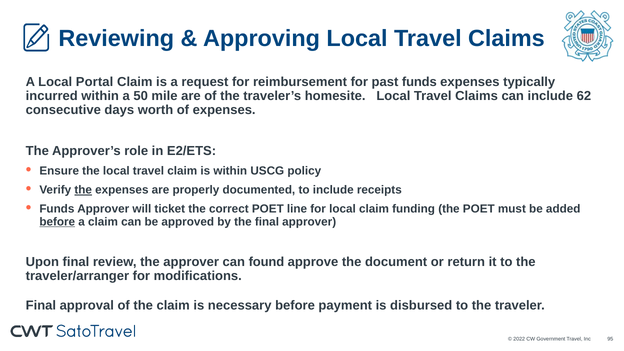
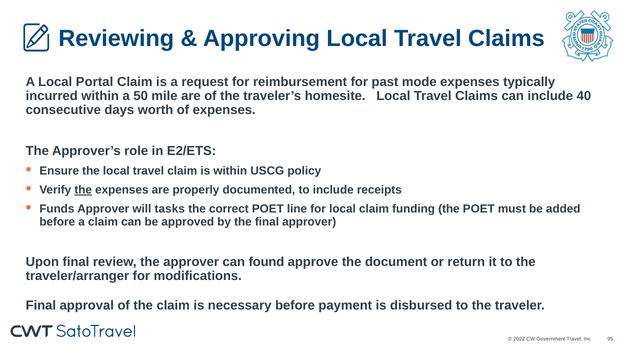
past funds: funds -> mode (419, 82)
62: 62 -> 40 (584, 96)
ticket: ticket -> tasks (170, 209)
before underline: present -> none (57, 222)
